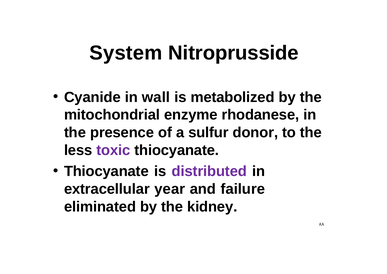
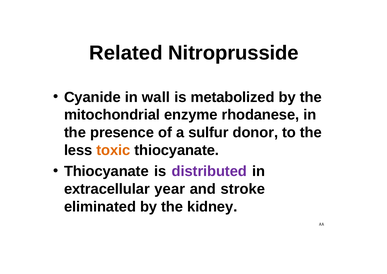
System: System -> Related (126, 53)
toxic colour: purple -> orange (113, 150)
failure: failure -> stroke (243, 189)
